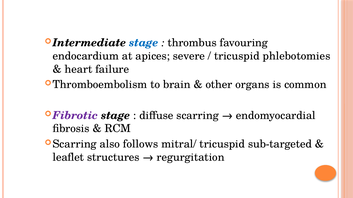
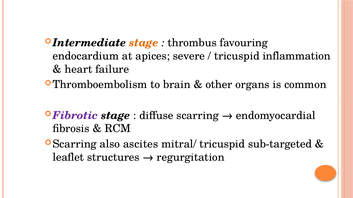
stage colour: blue -> orange (144, 43)
phlebotomies: phlebotomies -> inflammation (297, 56)
follows: follows -> ascites (141, 144)
